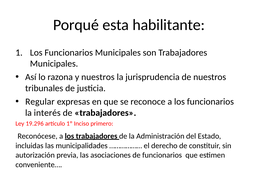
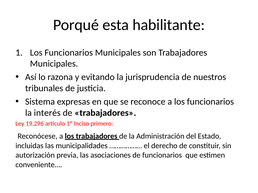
y nuestros: nuestros -> evitando (98, 77)
Regular: Regular -> Sistema (40, 102)
